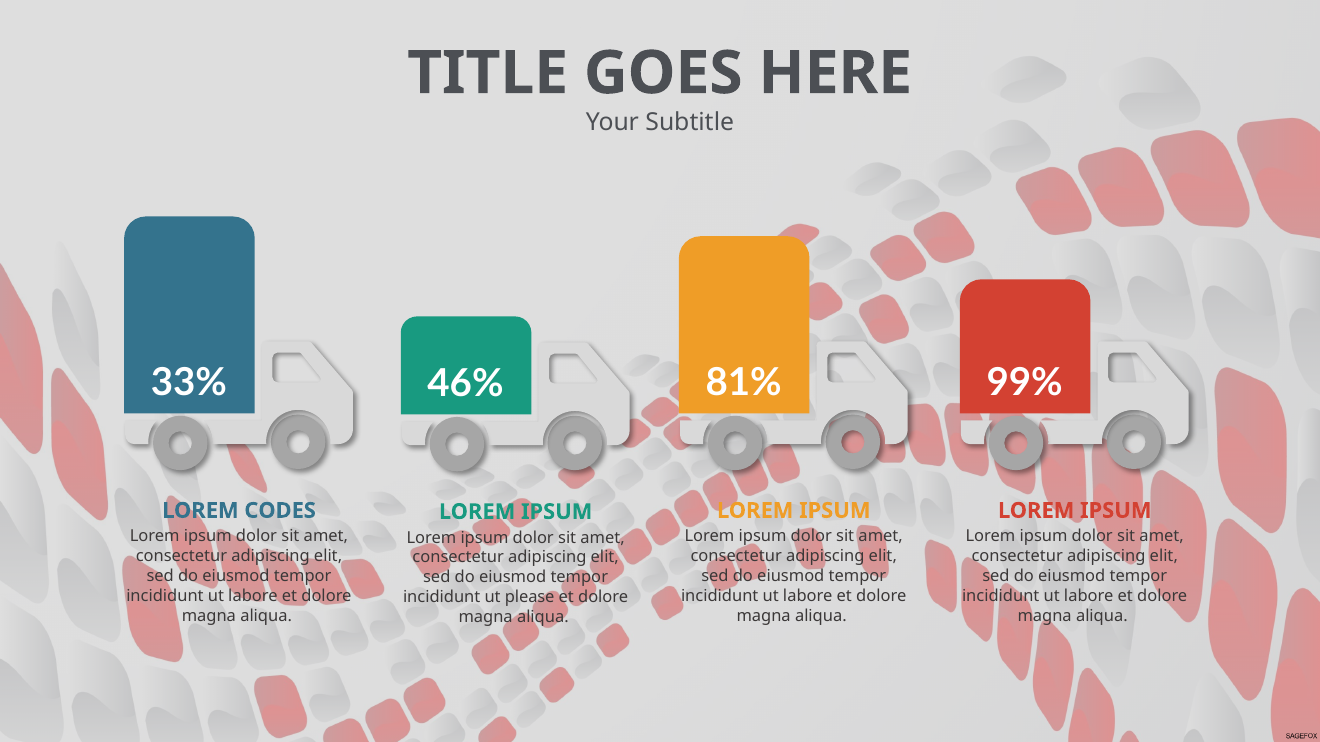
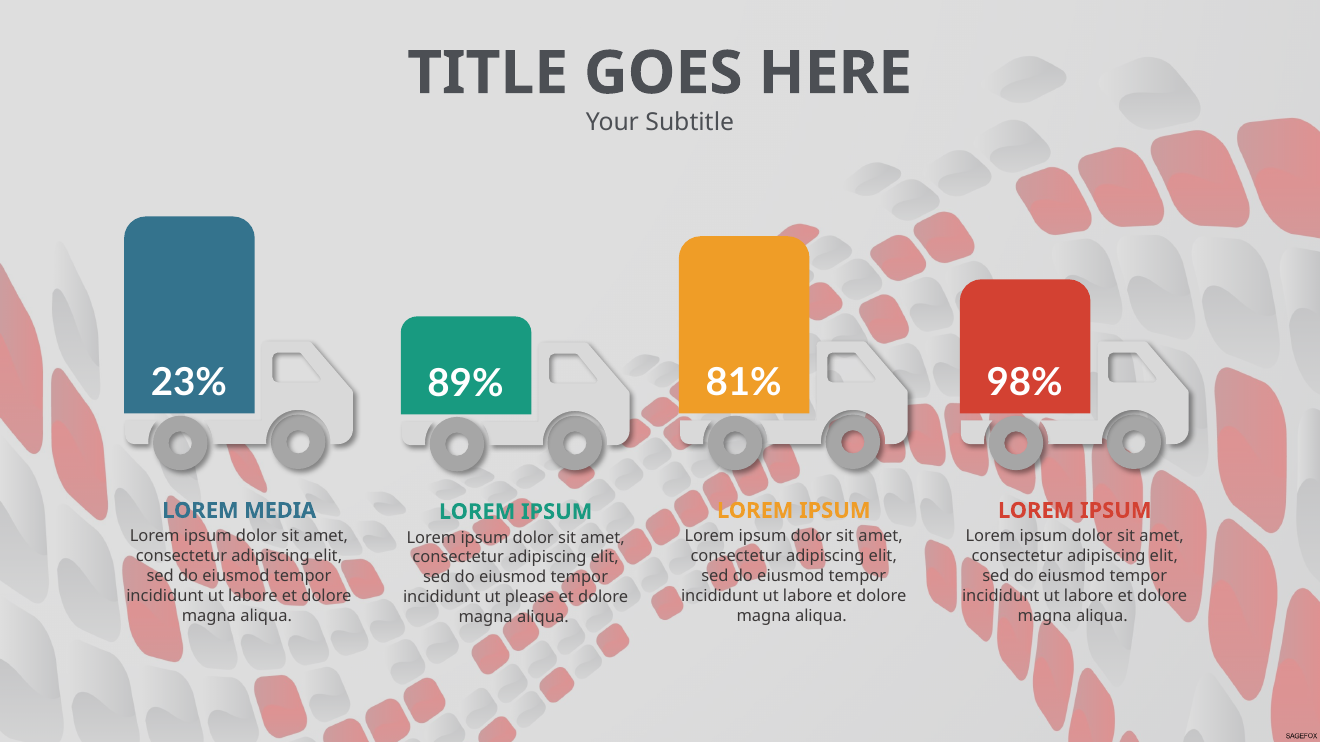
33%: 33% -> 23% (189, 383)
99%: 99% -> 98% (1025, 383)
46%: 46% -> 89% (466, 384)
CODES: CODES -> MEDIA (280, 511)
